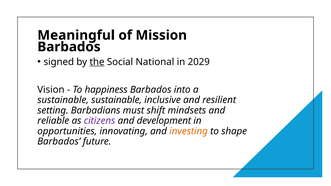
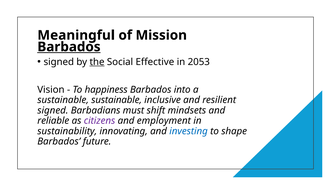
Barbados underline: none -> present (69, 47)
National: National -> Effective (155, 62)
2029: 2029 -> 2053 (199, 62)
setting: setting -> signed (53, 110)
development: development -> employment (164, 121)
opportunities: opportunities -> sustainability (67, 131)
investing colour: orange -> blue (189, 131)
